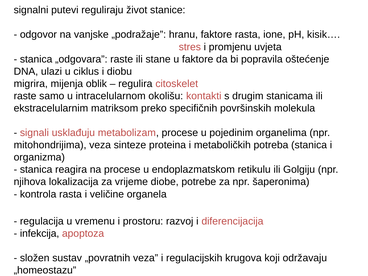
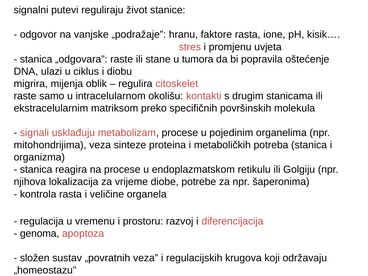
u faktore: faktore -> tumora (198, 59)
infekcija: infekcija -> genoma (40, 233)
